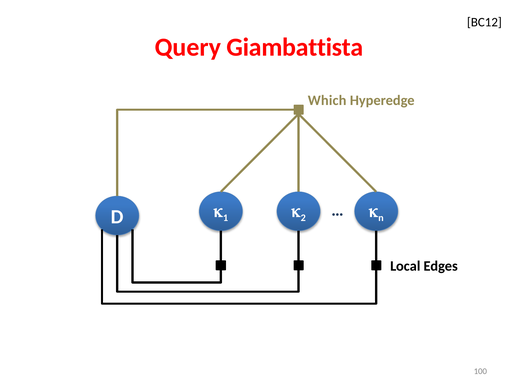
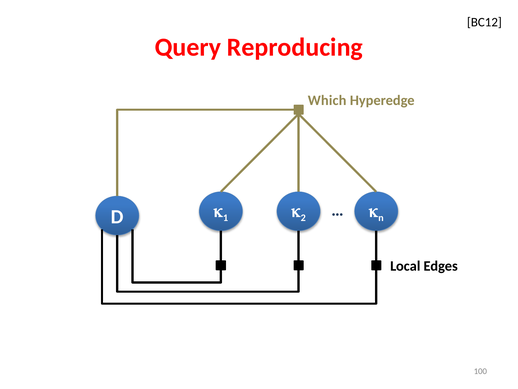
Giambattista: Giambattista -> Reproducing (295, 47)
